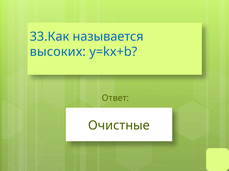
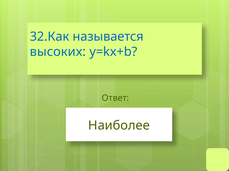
33.Как: 33.Как -> 32.Как (50, 37)
Очистные: Очистные -> Наиболее (119, 126)
